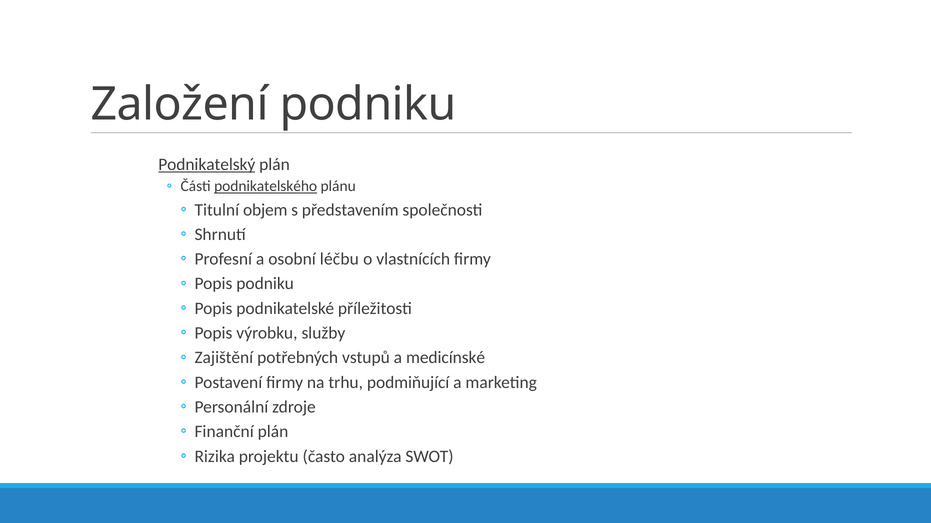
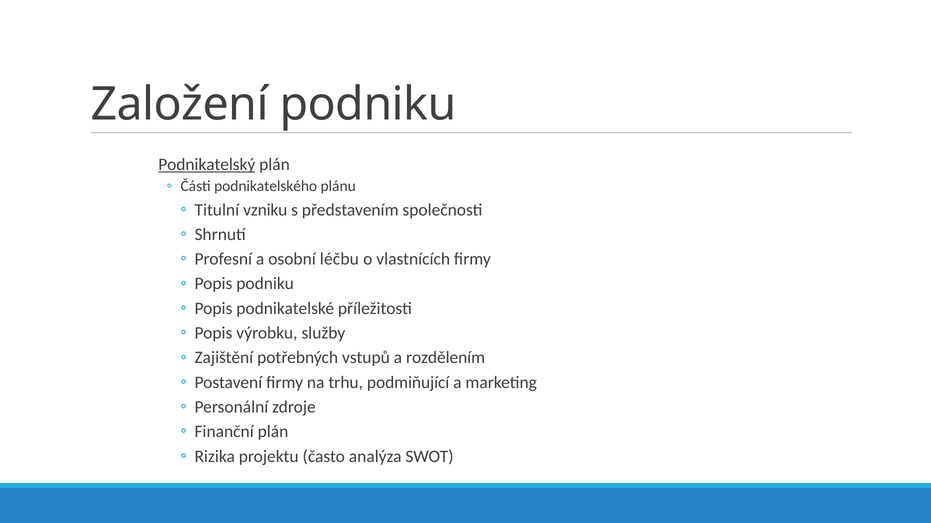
podnikatelského underline: present -> none (266, 186)
objem: objem -> vzniku (265, 210)
medicínské: medicínské -> rozdělením (446, 358)
